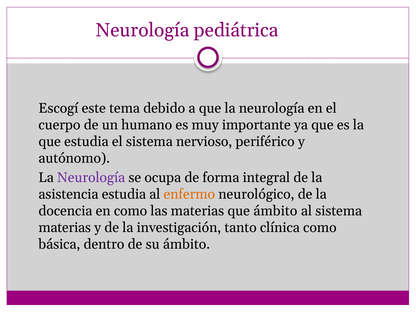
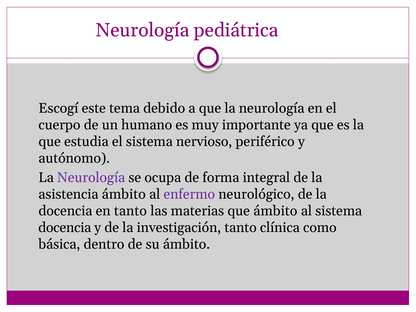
asistencia estudia: estudia -> ámbito (124, 194)
enfermo colour: orange -> purple (189, 194)
en como: como -> tanto (130, 211)
materias: materias -> docencia (65, 228)
